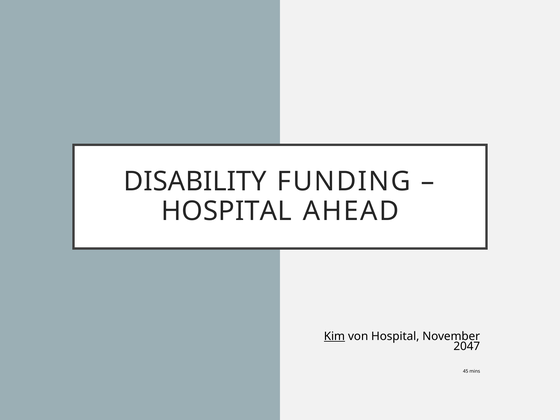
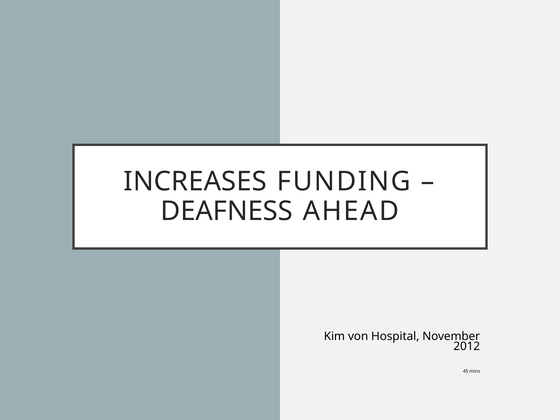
DISABILITY: DISABILITY -> INCREASES (195, 182)
HOSPITAL: HOSPITAL -> DEAFNESS (227, 211)
Kim underline: present -> none (334, 336)
2047: 2047 -> 2012 (467, 346)
